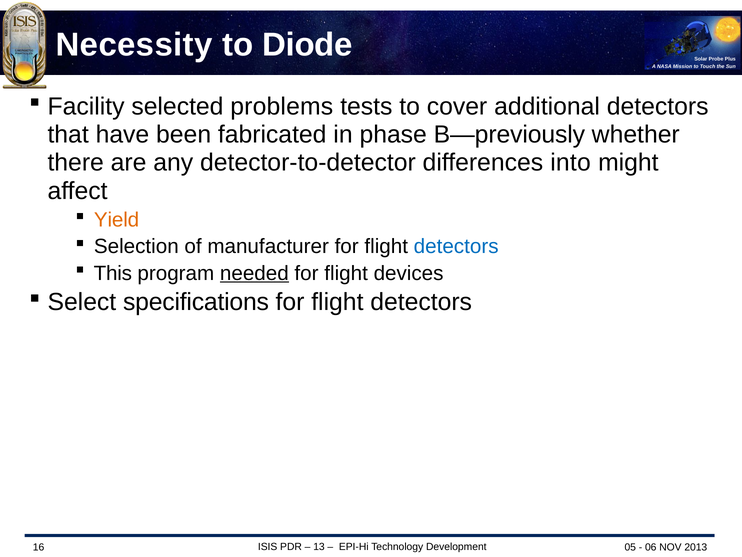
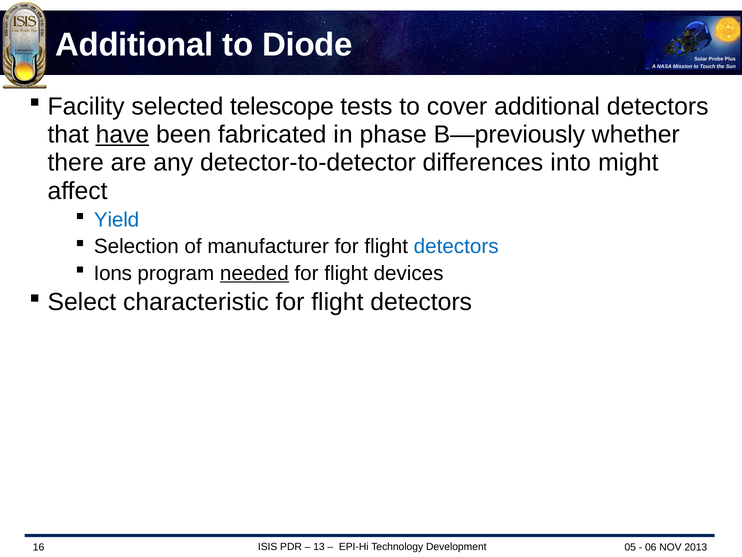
Necessity: Necessity -> Additional (134, 45)
problems: problems -> telescope (282, 106)
have underline: none -> present (122, 134)
Yield colour: orange -> blue (117, 220)
This: This -> Ions (113, 273)
specifications: specifications -> characteristic (196, 302)
